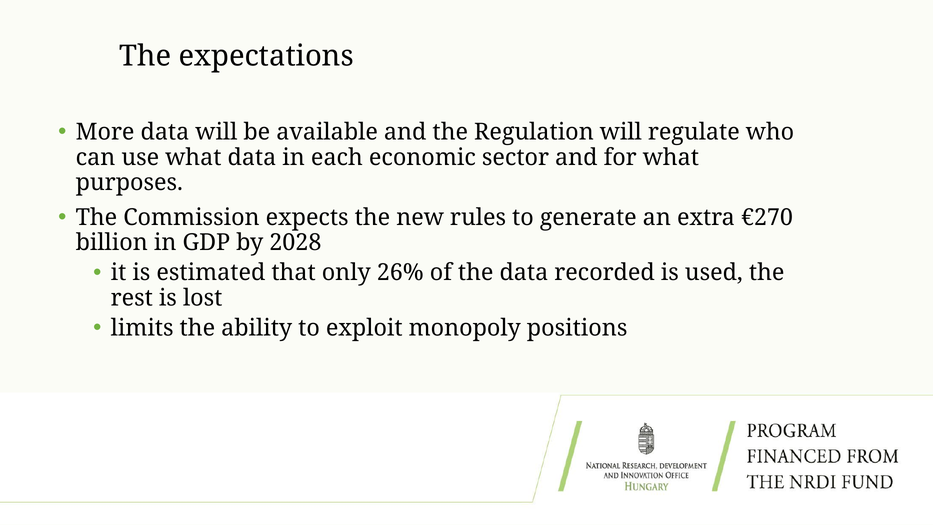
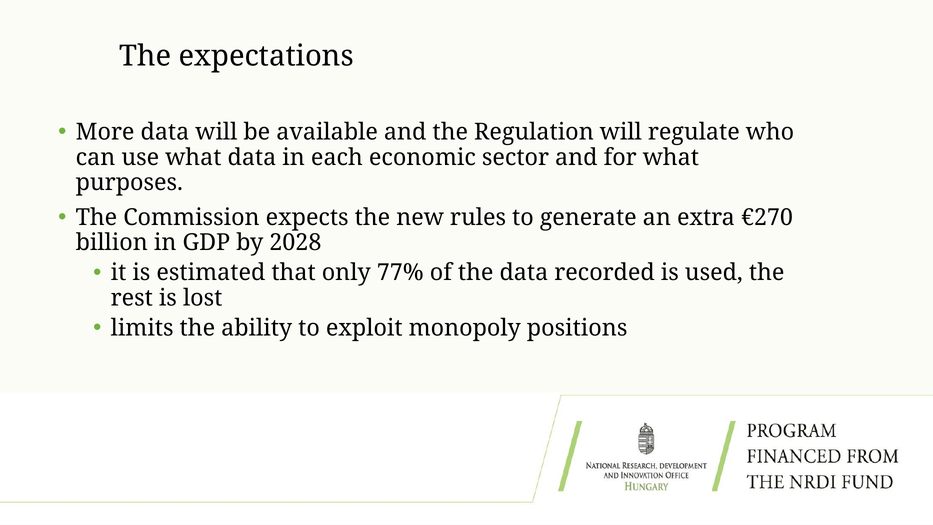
26%: 26% -> 77% (400, 273)
